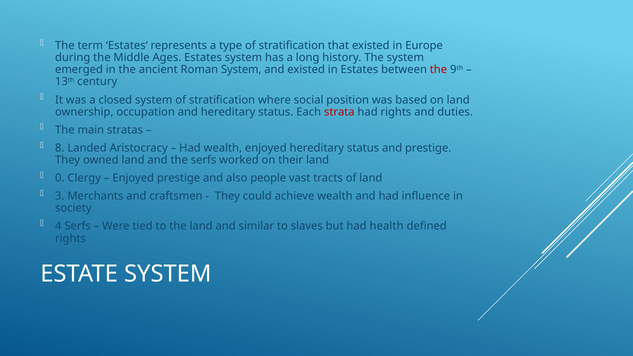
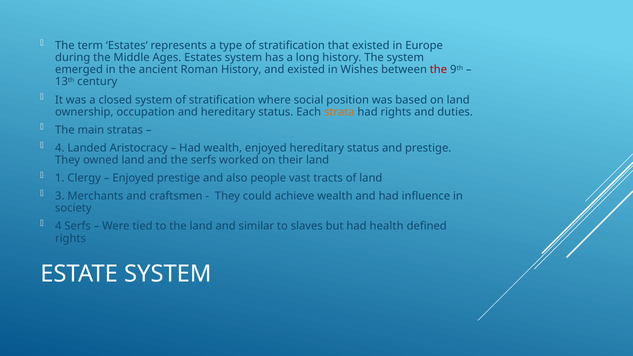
Roman System: System -> History (241, 70)
in Estates: Estates -> Wishes (359, 70)
strata colour: red -> orange (339, 112)
8: 8 -> 4 (60, 148)
0: 0 -> 1 (60, 178)
